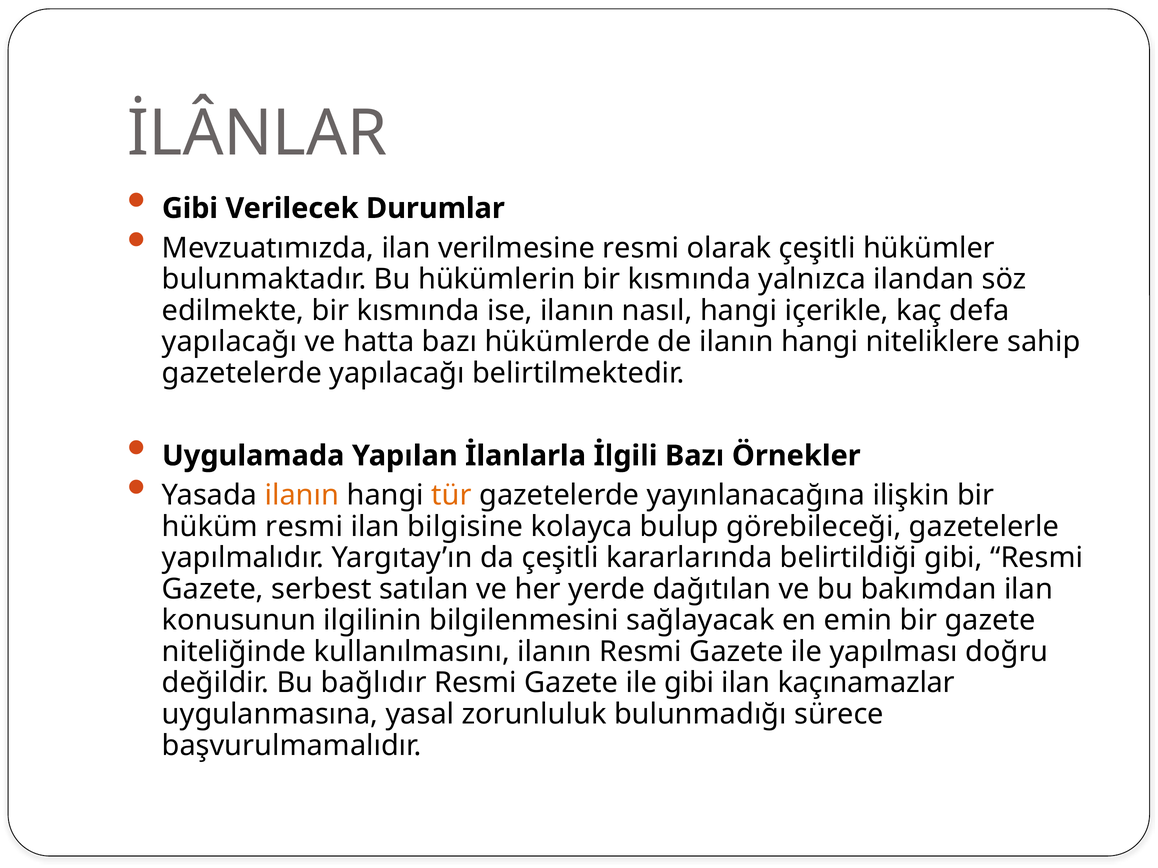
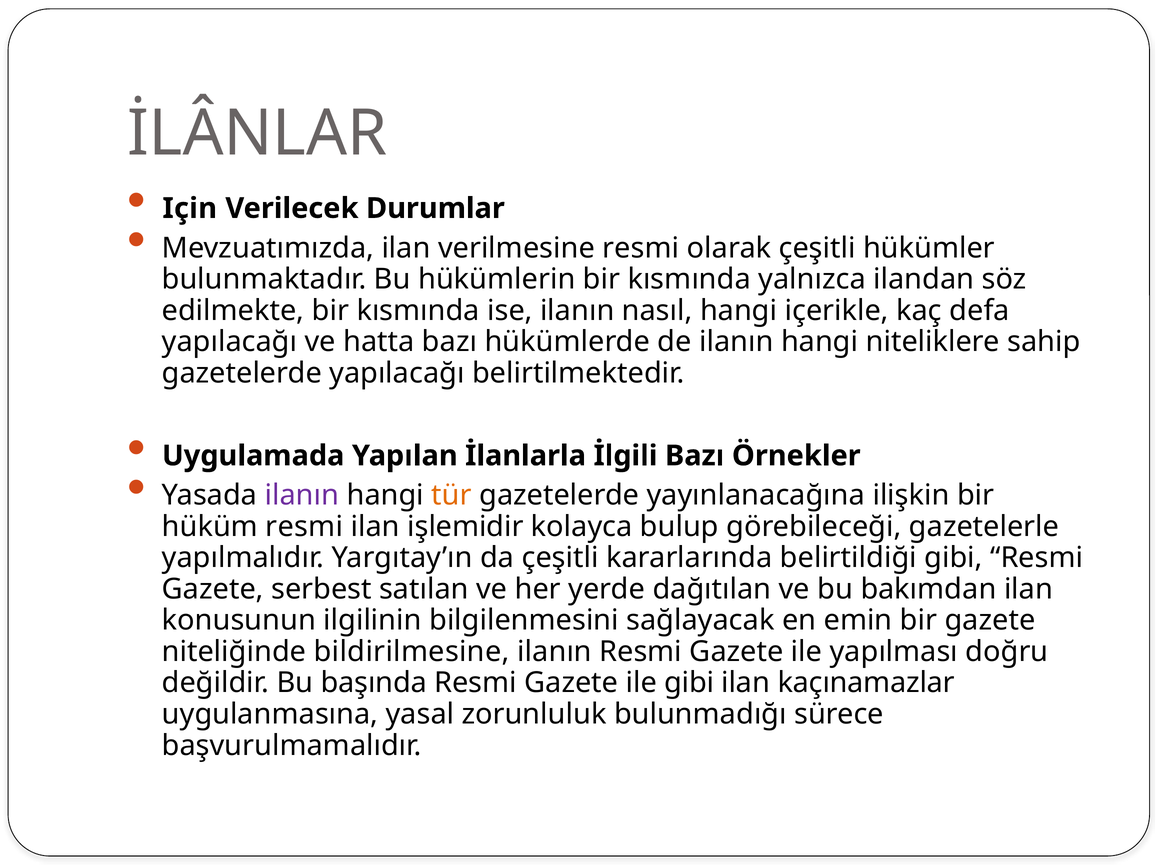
Gibi: Gibi -> Için (190, 208)
ilanın colour: orange -> purple (302, 496)
bilgisine: bilgisine -> işlemidir (465, 527)
kullanılmasını: kullanılmasını -> bildirilmesine (412, 652)
bağlıdır: bağlıdır -> başında (374, 683)
